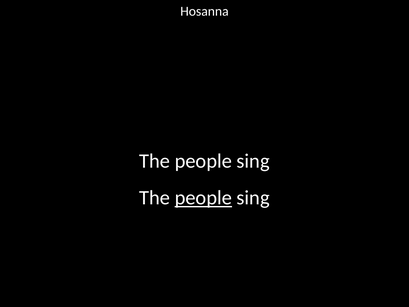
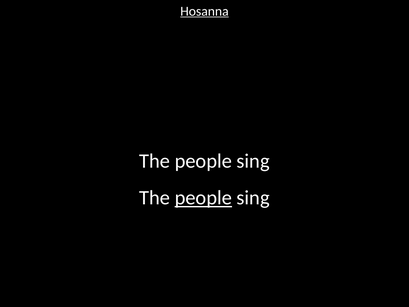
Hosanna underline: none -> present (204, 11)
